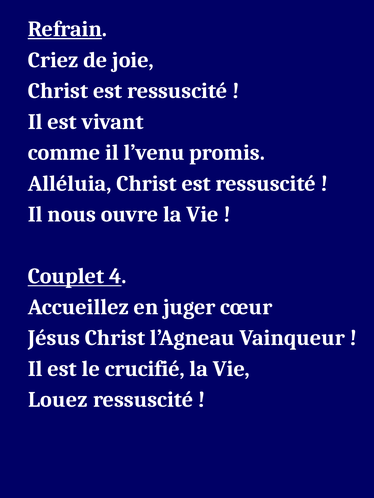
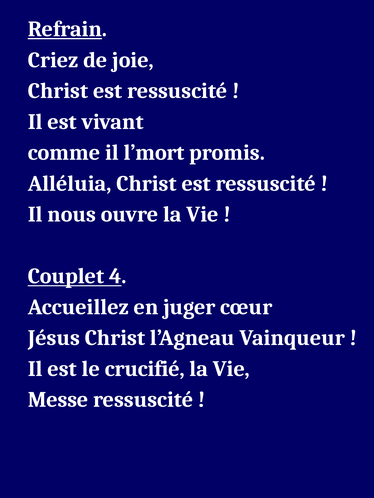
l’venu: l’venu -> l’mort (154, 153)
Louez: Louez -> Messe (58, 400)
